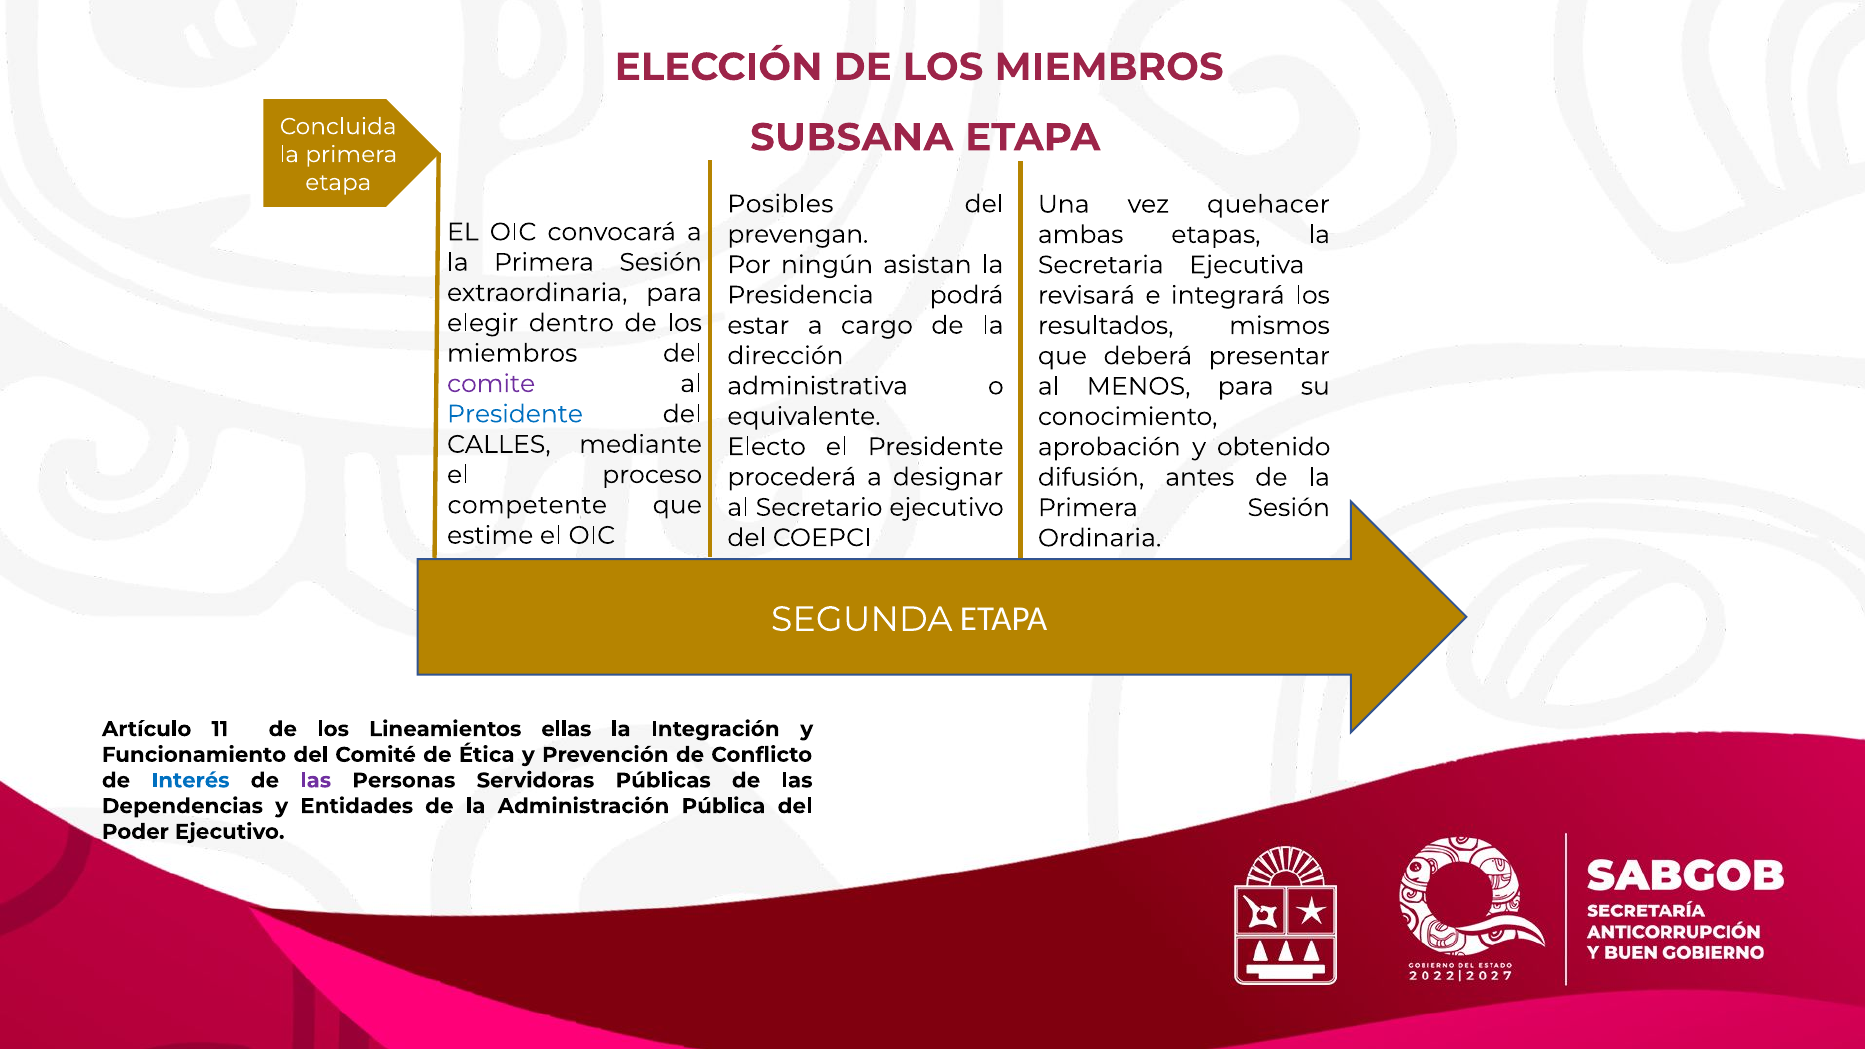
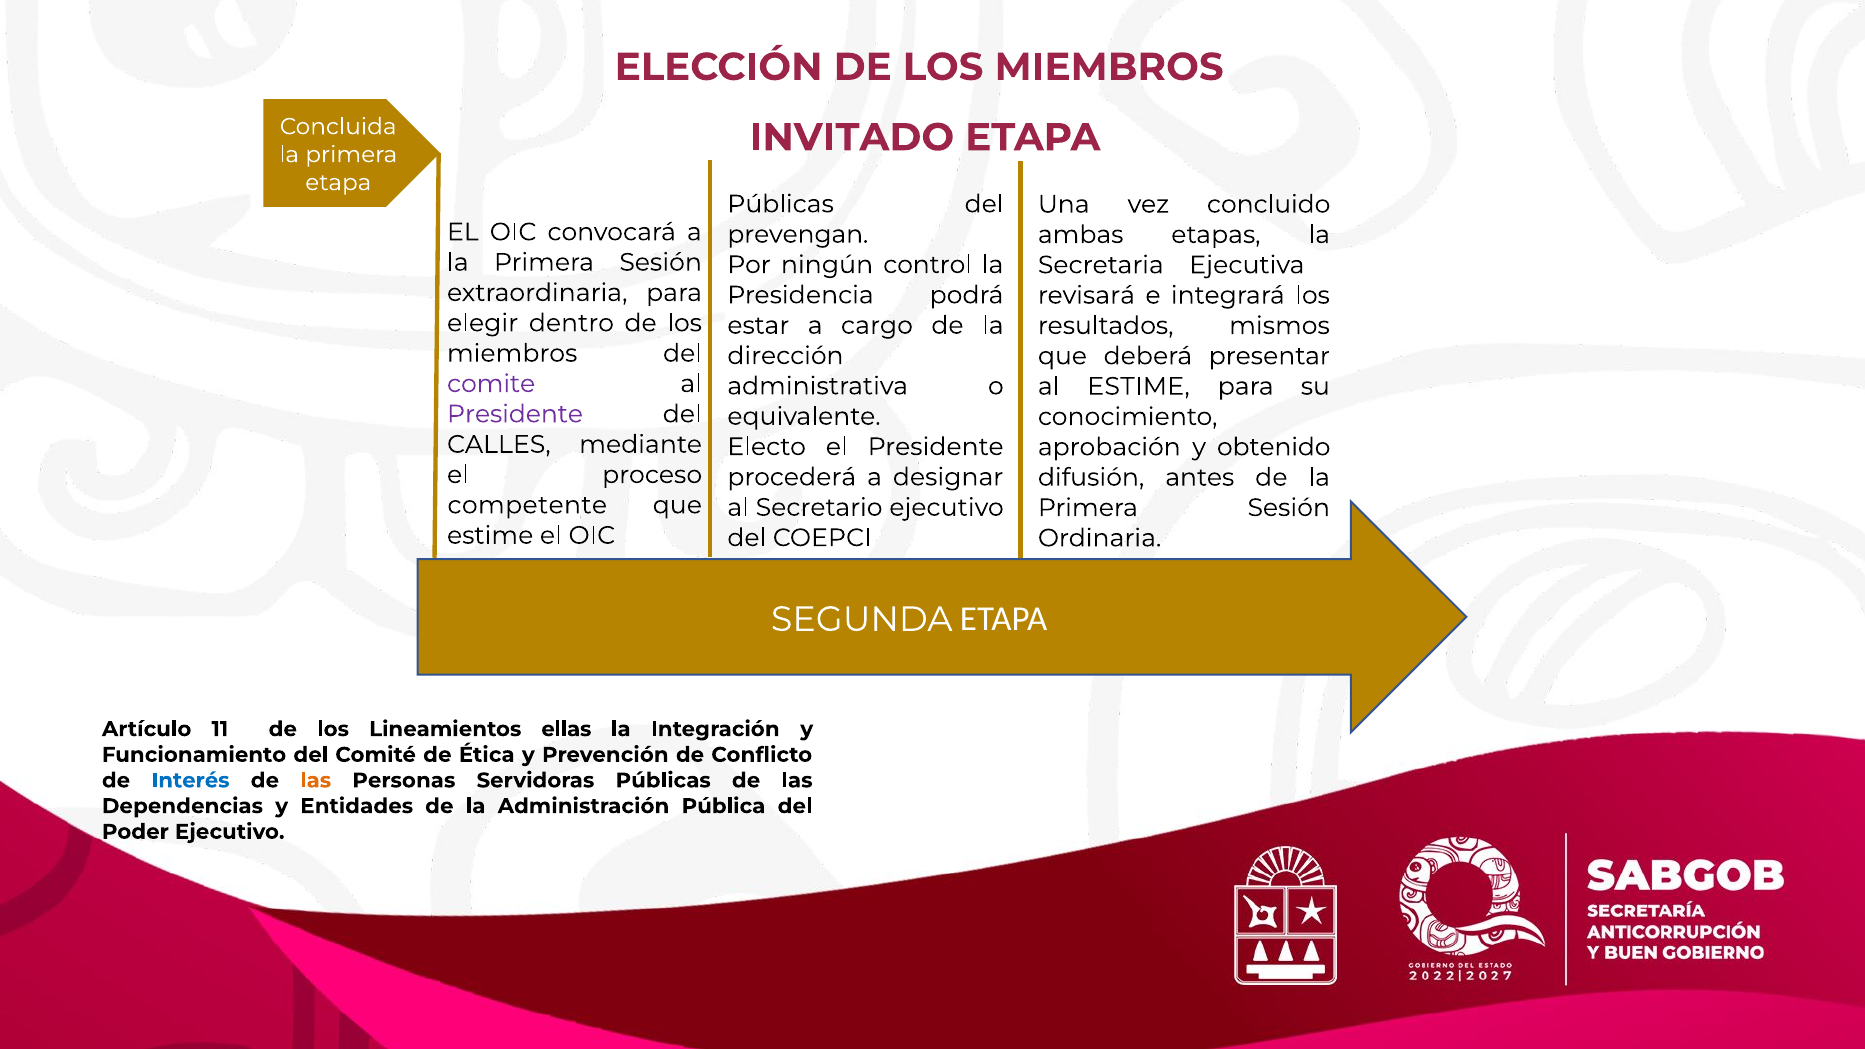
SUBSANA: SUBSANA -> INVITADO (852, 137)
Posibles: Posibles -> Públicas (781, 204)
quehacer: quehacer -> concluido (1269, 204)
asistan: asistan -> control (928, 265)
al MENOS: MENOS -> ESTIME (1138, 386)
Presidente colour: blue -> purple (515, 414)
las colour: purple -> orange (316, 780)
